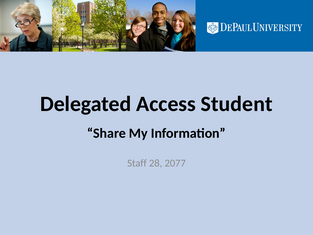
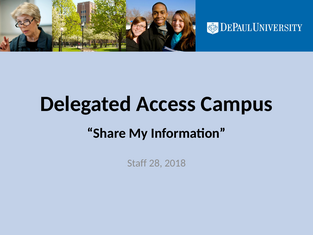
Student: Student -> Campus (237, 104)
2077: 2077 -> 2018 (175, 163)
